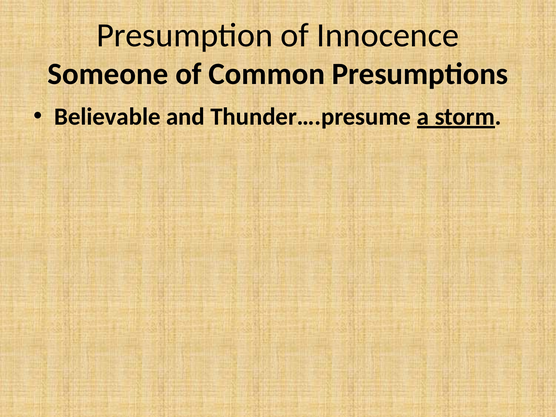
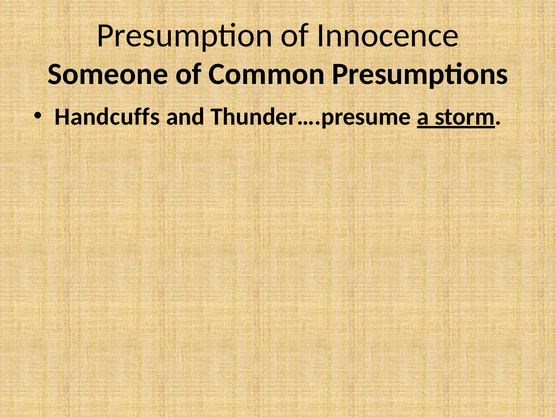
Believable: Believable -> Handcuffs (107, 117)
